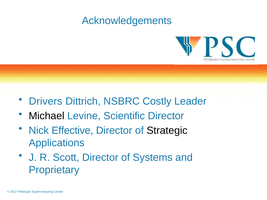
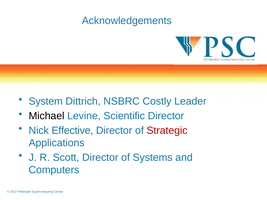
Drivers: Drivers -> System (46, 101)
Strategic colour: black -> red (167, 131)
Proprietary: Proprietary -> Computers (54, 170)
